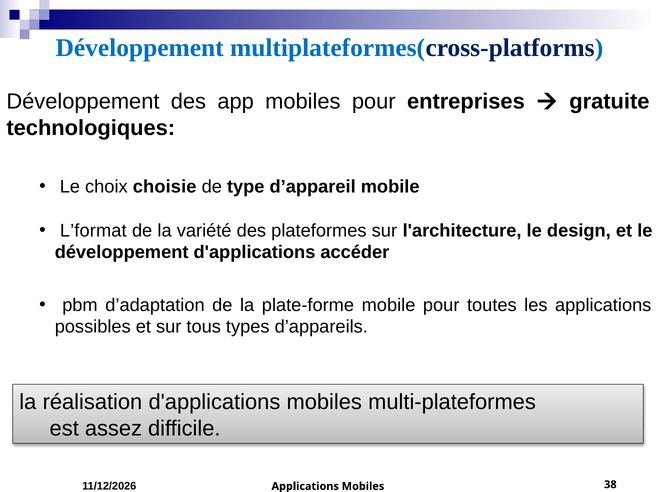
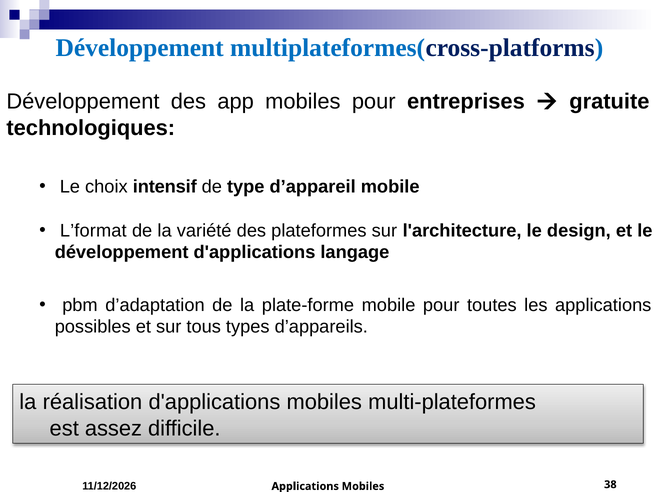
choisie: choisie -> intensif (165, 187)
accéder: accéder -> langage (355, 252)
